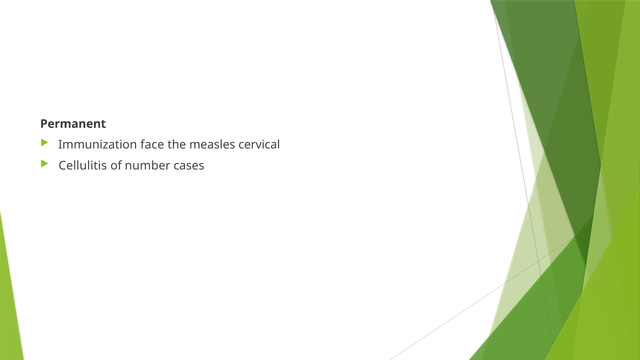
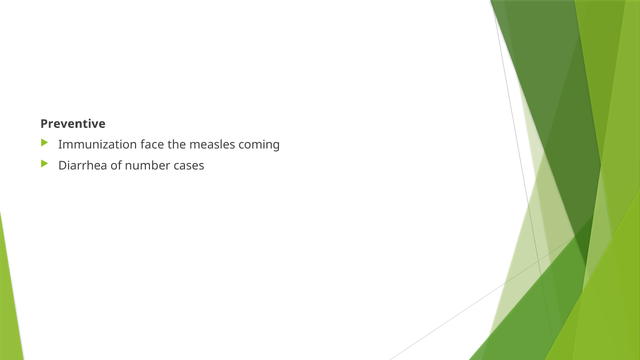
Permanent: Permanent -> Preventive (73, 124)
cervical: cervical -> coming (259, 145)
Cellulitis: Cellulitis -> Diarrhea (83, 166)
